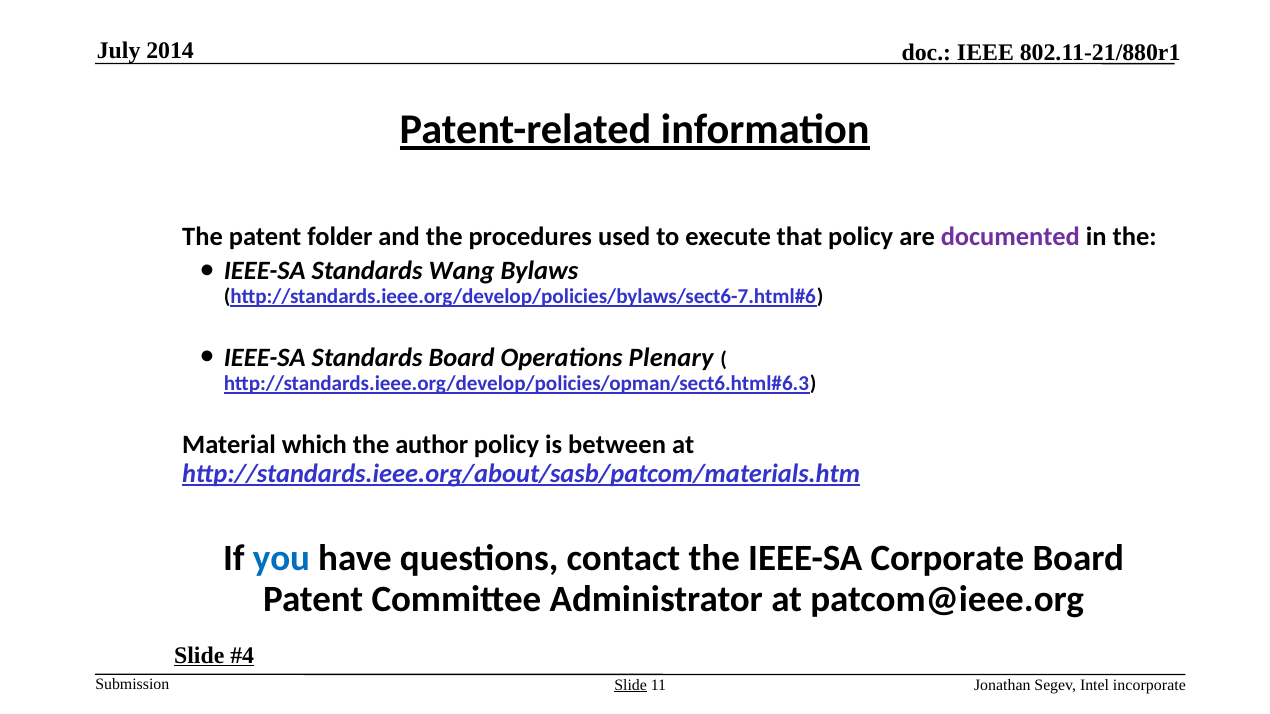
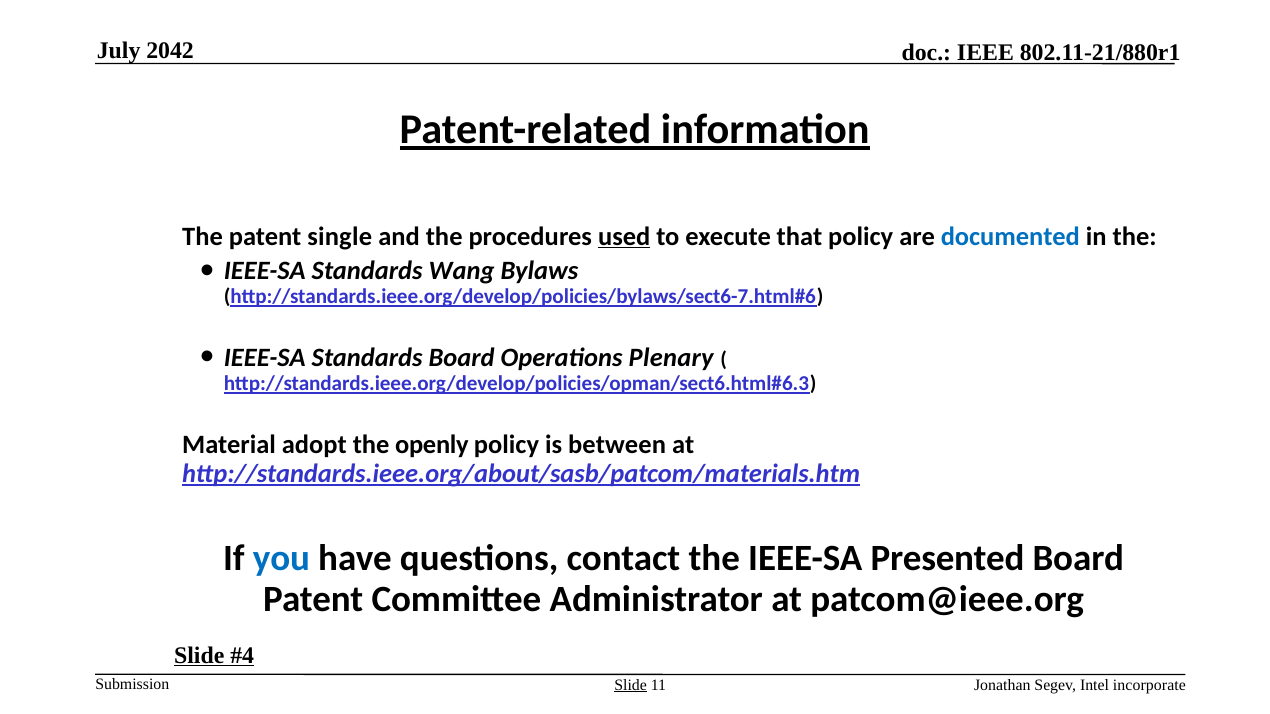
2014: 2014 -> 2042 (170, 50)
folder: folder -> single (340, 236)
used underline: none -> present (624, 236)
documented colour: purple -> blue (1010, 236)
which: which -> adopt (314, 445)
author: author -> openly (432, 445)
Corporate: Corporate -> Presented (948, 558)
